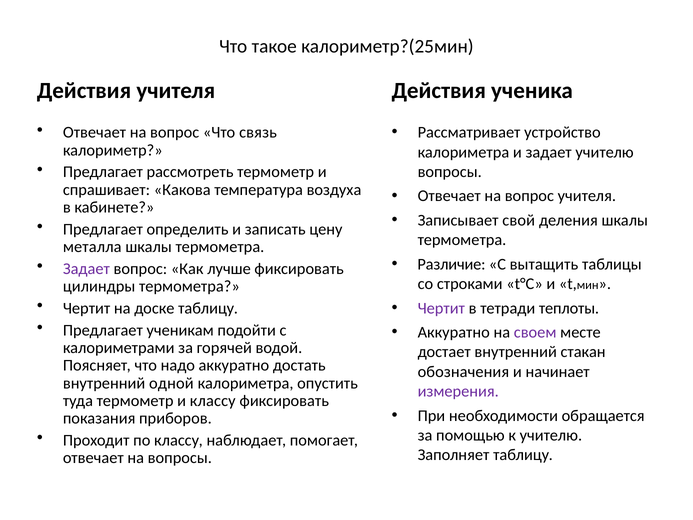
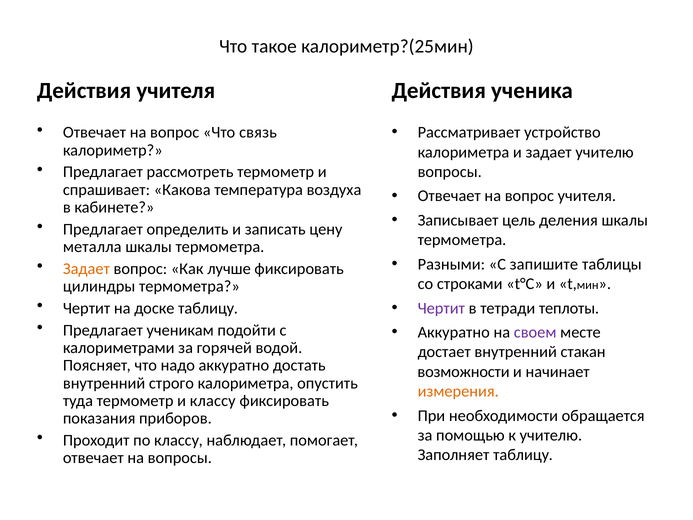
свой: свой -> цель (519, 220)
Различие: Различие -> Разными (451, 264)
вытащить: вытащить -> запишите (544, 264)
Задает colour: purple -> orange (86, 269)
обозначения: обозначения -> возможности (464, 372)
одной: одной -> строго (171, 383)
измерения colour: purple -> orange (458, 391)
